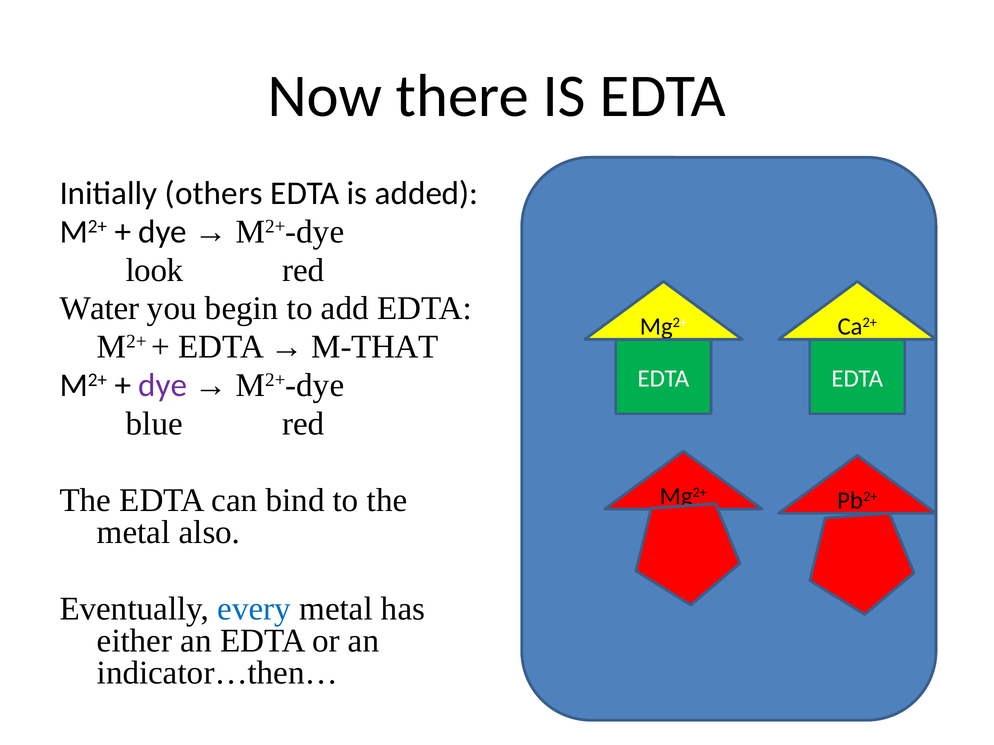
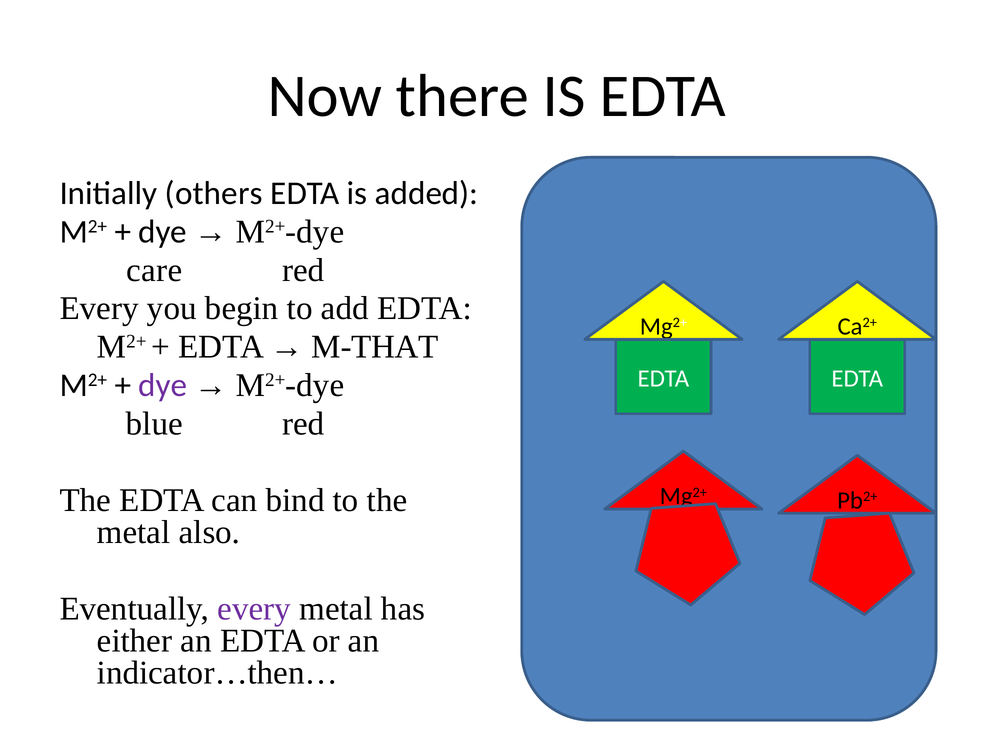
look: look -> care (154, 270)
Water: Water -> Every (99, 309)
every colour: blue -> purple (254, 609)
